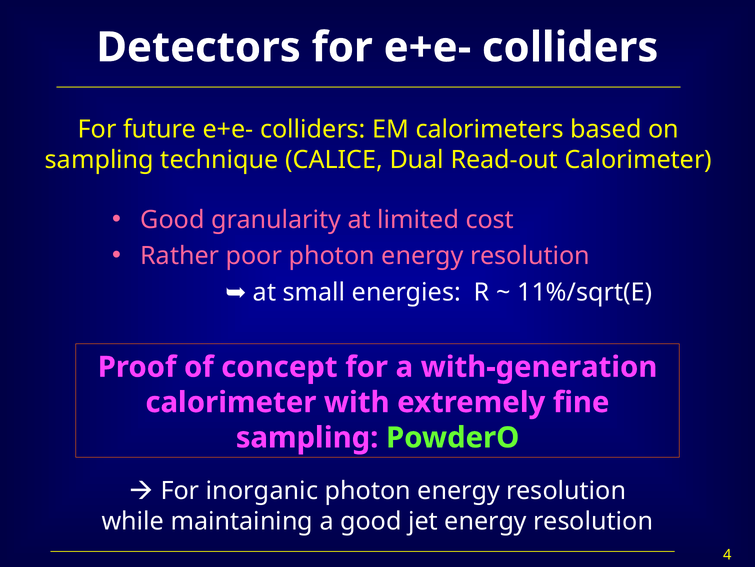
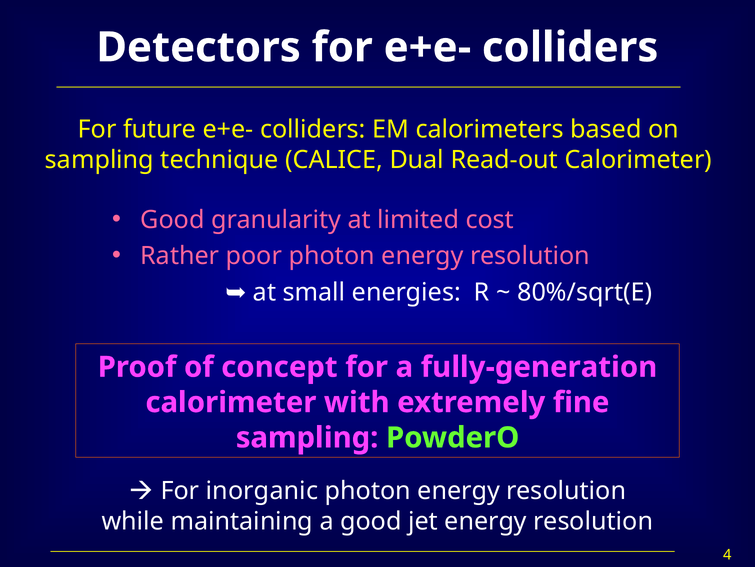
11%/sqrt(E: 11%/sqrt(E -> 80%/sqrt(E (585, 292)
with-generation: with-generation -> fully-generation (539, 367)
